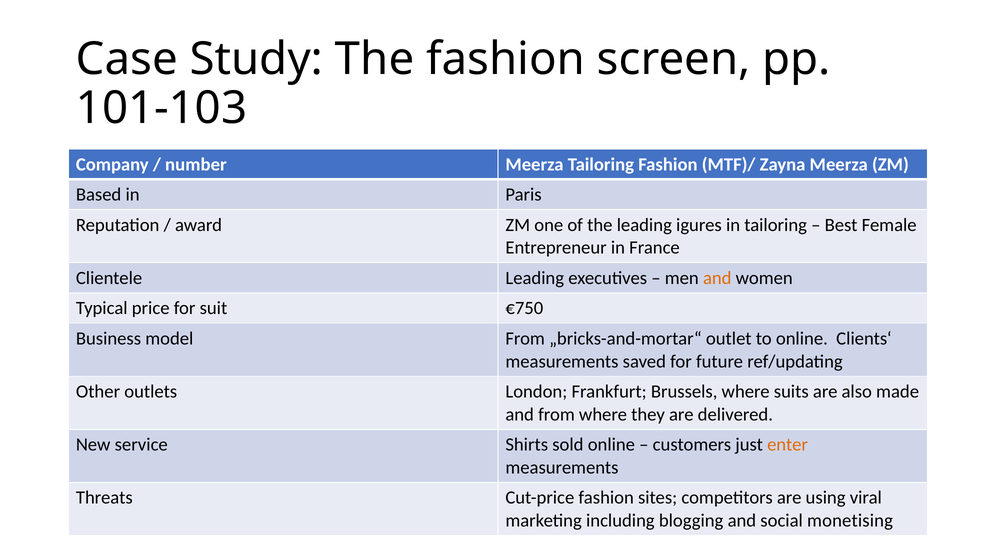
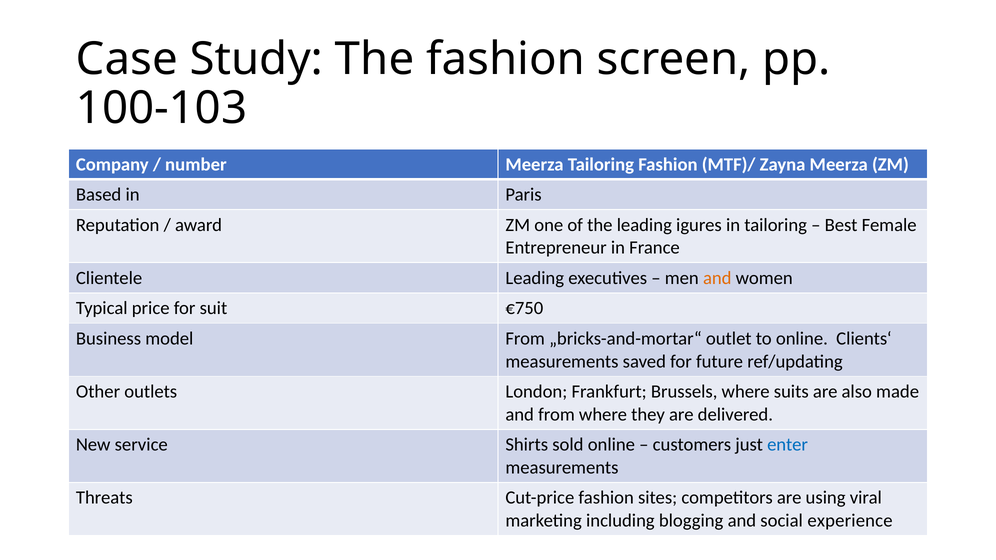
101-103: 101-103 -> 100-103 (162, 108)
enter colour: orange -> blue (788, 445)
monetising: monetising -> experience (850, 521)
